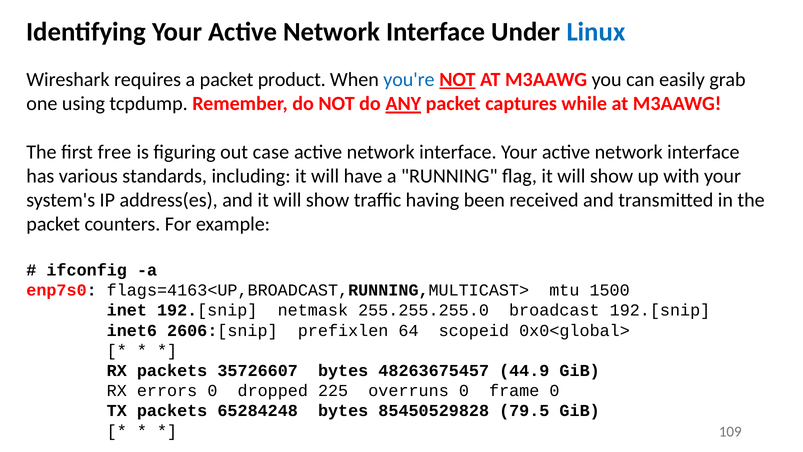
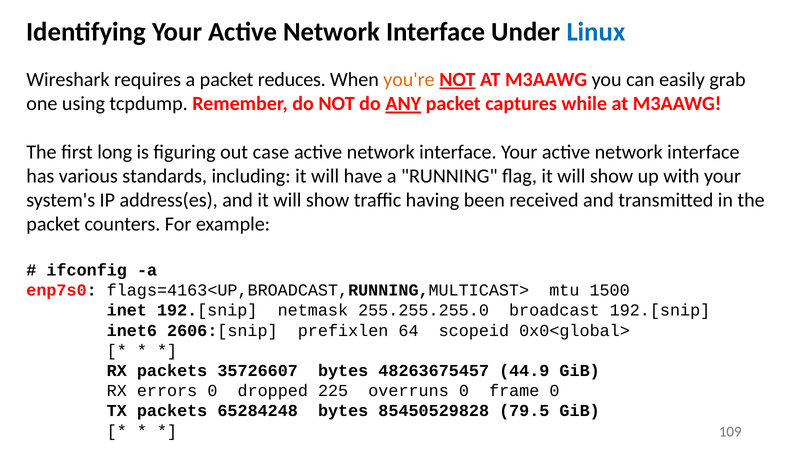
product: product -> reduces (292, 80)
you're colour: blue -> orange (409, 80)
free: free -> long (115, 152)
